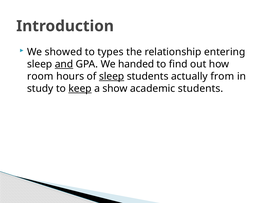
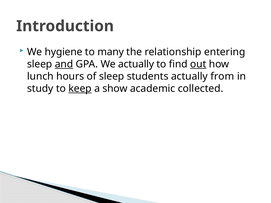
showed: showed -> hygiene (64, 52)
types: types -> many (111, 52)
We handed: handed -> actually (136, 64)
out underline: none -> present (198, 64)
room: room -> lunch (40, 76)
sleep underline: present -> none (112, 76)
academic students: students -> collected (201, 89)
